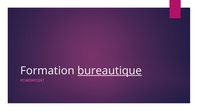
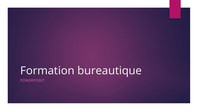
bureautique underline: present -> none (110, 71)
